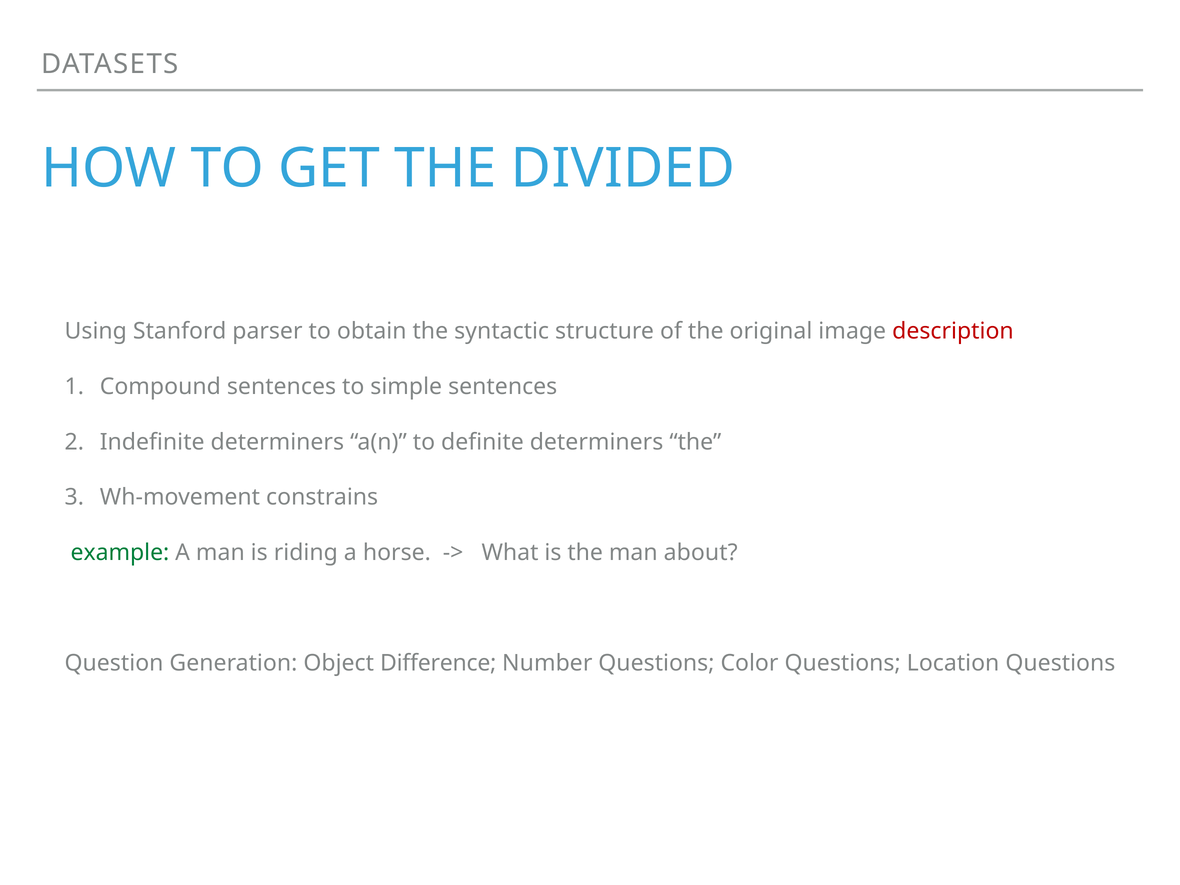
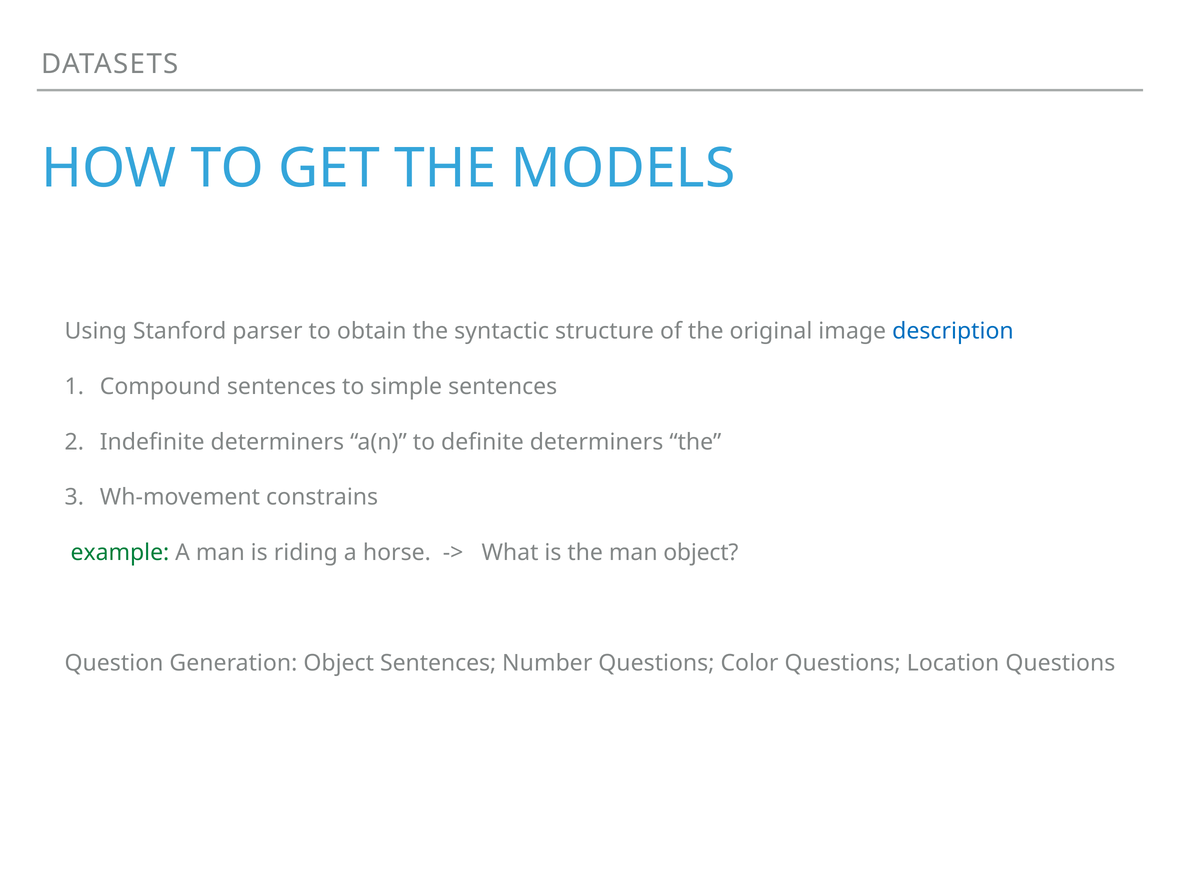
DIVIDED: DIVIDED -> MODELS (623, 168)
description colour: red -> blue (953, 331)
man about: about -> object (701, 553)
Object Difference: Difference -> Sentences (438, 663)
